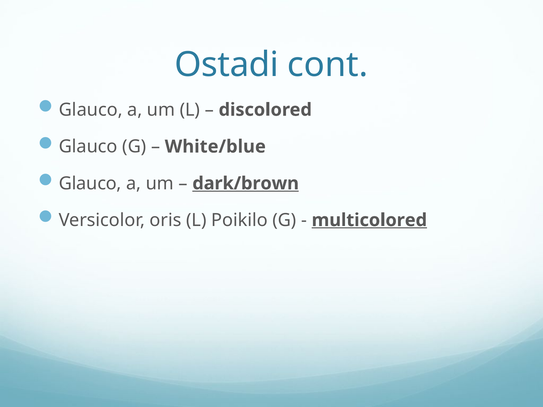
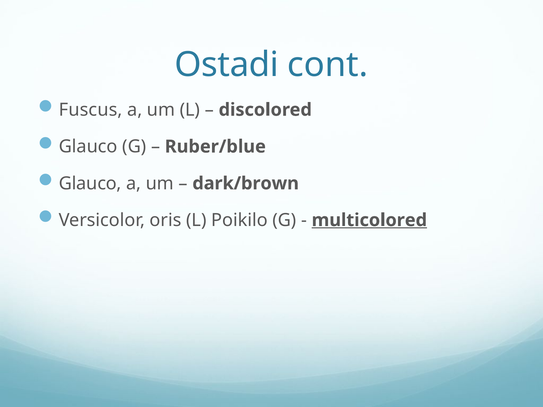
Glauco: Glauco -> Fuscus (91, 110)
White/blue: White/blue -> Ruber/blue (215, 147)
dark/brown underline: present -> none (246, 183)
